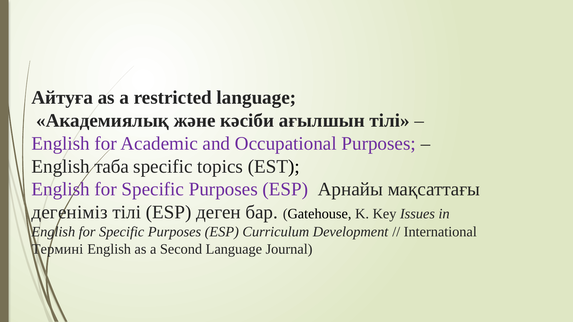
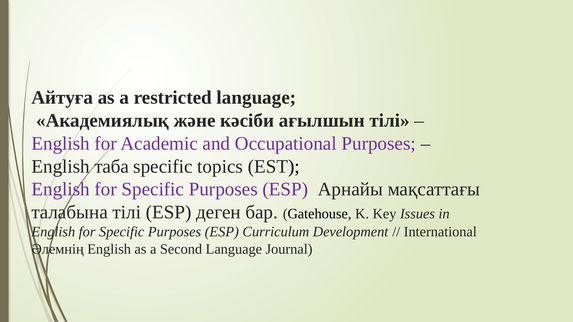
дегеніміз: дегеніміз -> талабына (70, 212)
Термині: Термині -> Әлемнің (58, 249)
